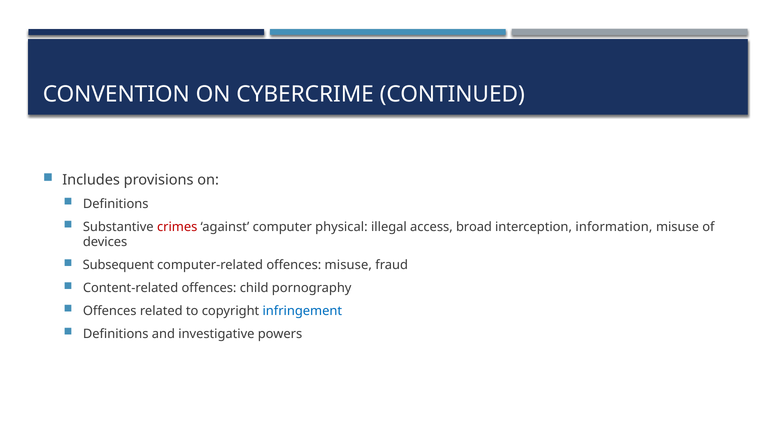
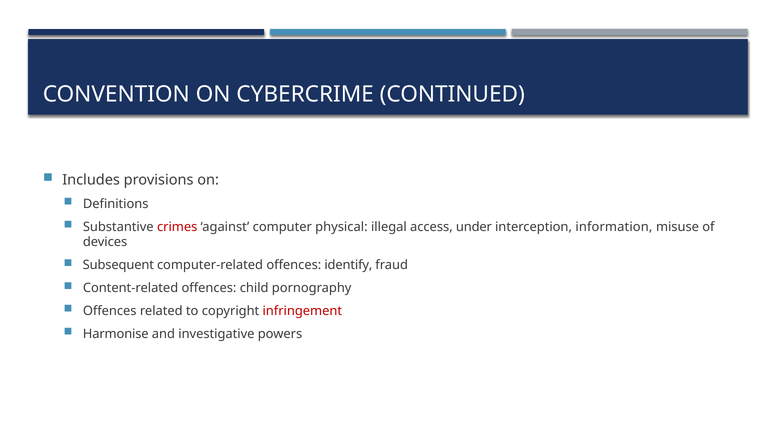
broad: broad -> under (474, 227)
offences misuse: misuse -> identify (348, 265)
infringement colour: blue -> red (302, 311)
Definitions: Definitions -> Harmonise (116, 334)
